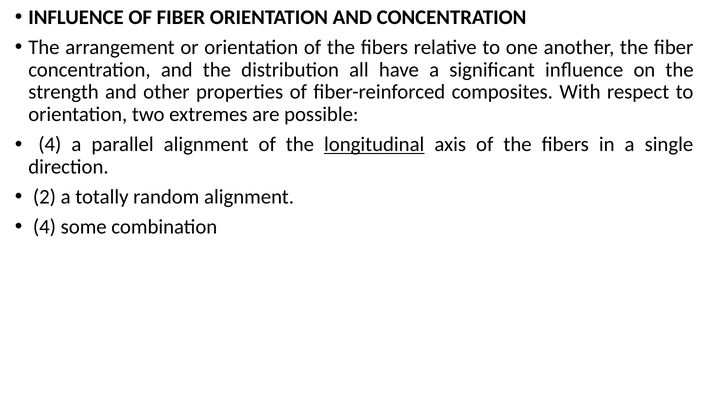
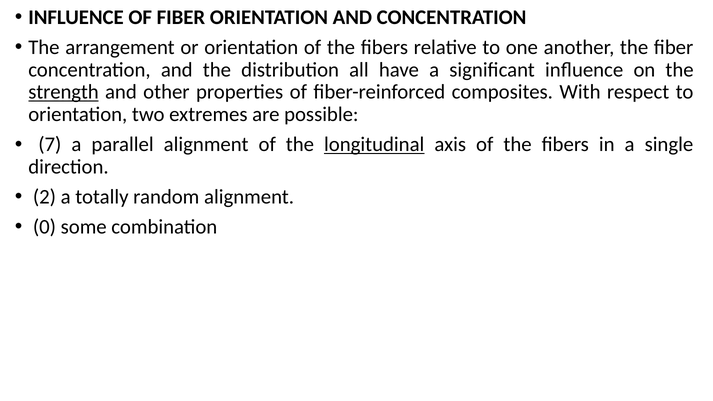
strength underline: none -> present (64, 92)
4: 4 -> 7 (50, 144)
4: 4 -> 0 (44, 227)
